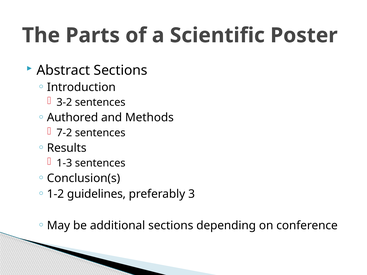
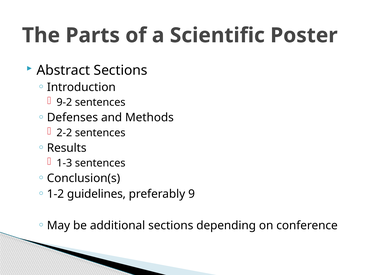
3-2: 3-2 -> 9-2 (64, 102)
Authored: Authored -> Defenses (72, 118)
7-2: 7-2 -> 2-2 (64, 133)
3: 3 -> 9 (192, 194)
